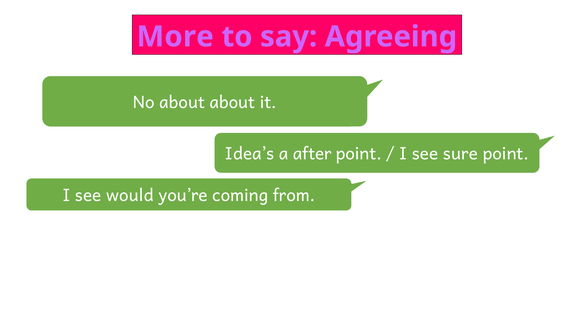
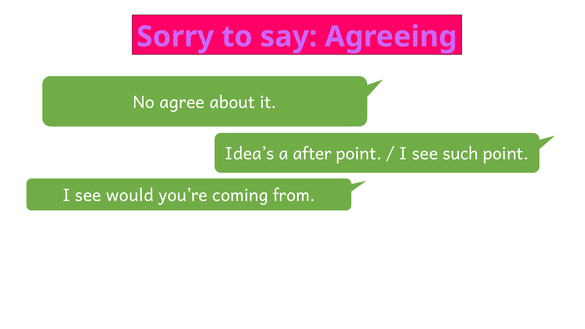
More: More -> Sorry (175, 37)
No about: about -> agree (182, 103)
sure: sure -> such (461, 154)
